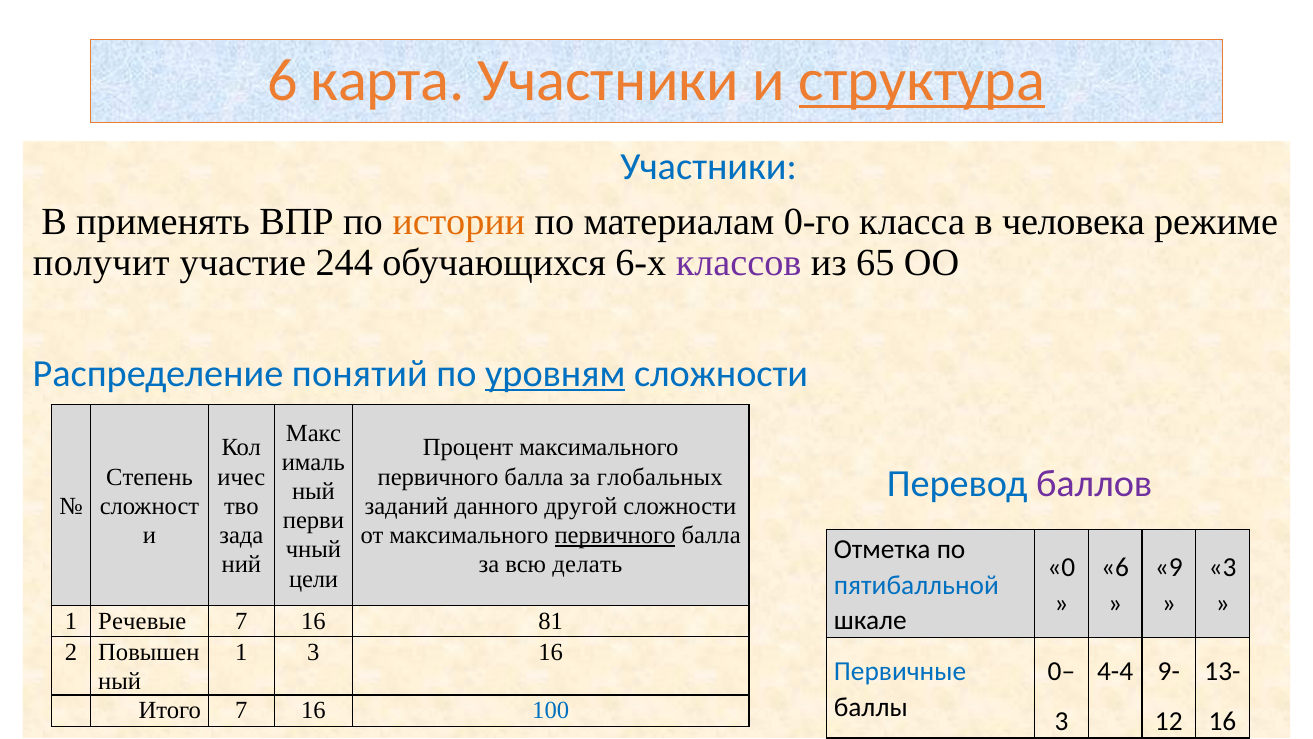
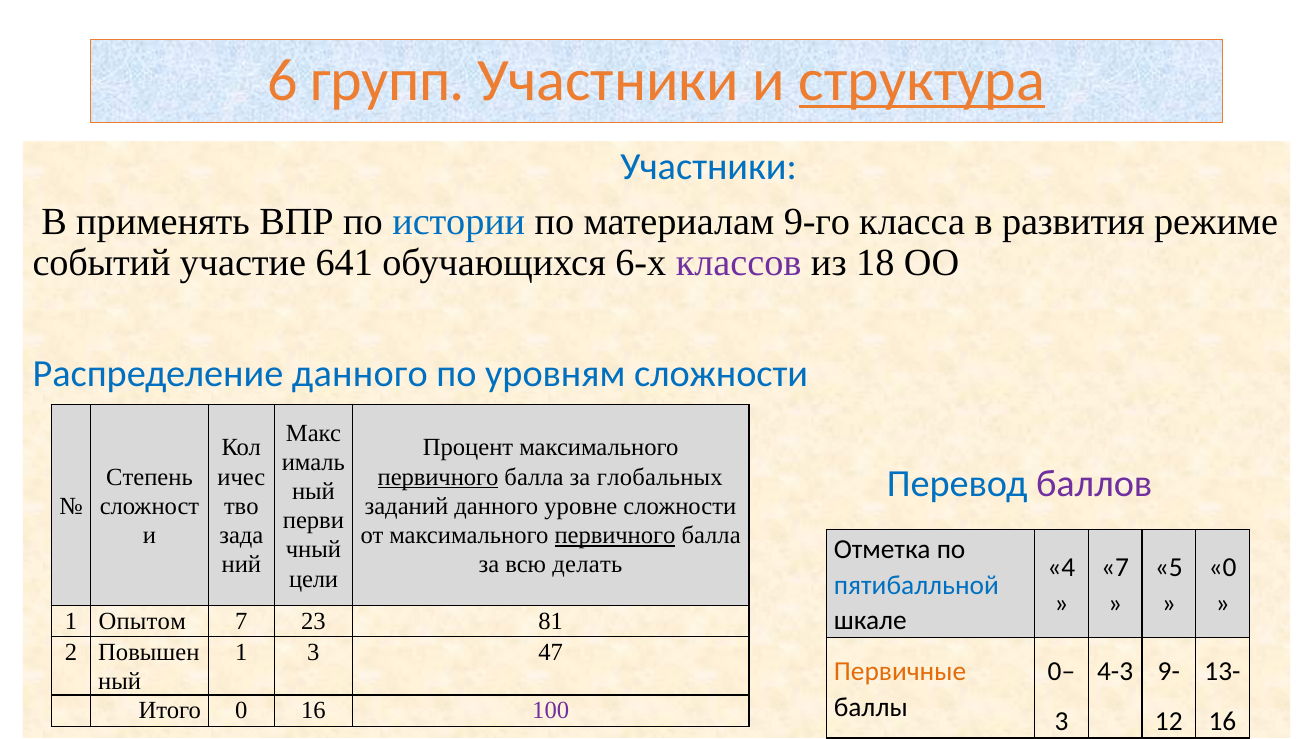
карта: карта -> групп (388, 81)
истории colour: orange -> blue (459, 222)
0-го: 0-го -> 9-го (817, 222)
человека: человека -> развития (1073, 222)
получит: получит -> событий (102, 263)
244: 244 -> 641 (344, 263)
65: 65 -> 18 (875, 263)
Распределение понятий: понятий -> данного (360, 373)
уровням underline: present -> none (555, 373)
первичного underline: none -> present (438, 477)
другой: другой -> уровне (581, 506)
0: 0 -> 4 (1061, 567)
6: 6 -> 7 (1115, 567)
9: 9 -> 5 (1169, 567)
3: 3 -> 0 (1222, 567)
Речевые: Речевые -> Опытом (142, 621)
16: 16 -> 23 (313, 621)
3 16: 16 -> 47 (551, 652)
Первичные colour: blue -> orange (900, 671)
4-4: 4-4 -> 4-3 (1115, 671)
Итого 7: 7 -> 0 (241, 710)
100 colour: blue -> purple (551, 710)
